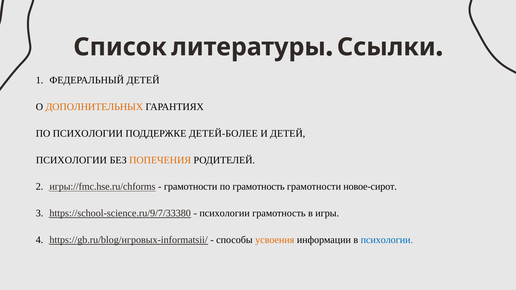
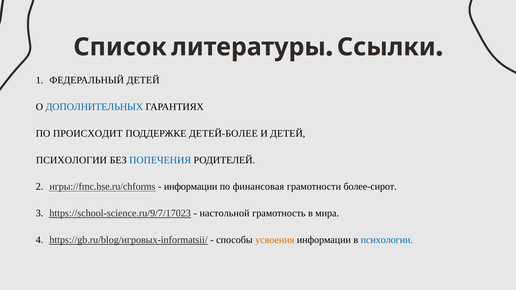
ДОПОЛНИТЕЛЬНЫХ colour: orange -> blue (94, 107)
ПО ПСИХОЛОГИИ: ПСИХОЛОГИИ -> ПРОИСХОДИТ (88, 134)
ПОПЕЧЕНИЯ colour: orange -> blue (160, 160)
грамотности: грамотности -> информации (191, 187)
по грамотность: грамотность -> финансовая (258, 187)
новое-сирот: новое-сирот -> более-сирот (370, 187)
https://school-science.ru/9/7/33380: https://school-science.ru/9/7/33380 -> https://school-science.ru/9/7/17023 (120, 214)
психологии: психологии -> настольной (225, 214)
игры: игры -> мира (327, 214)
